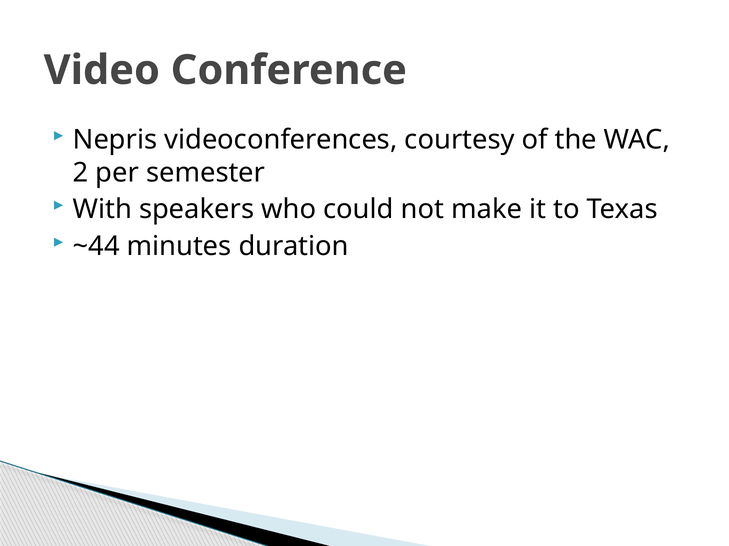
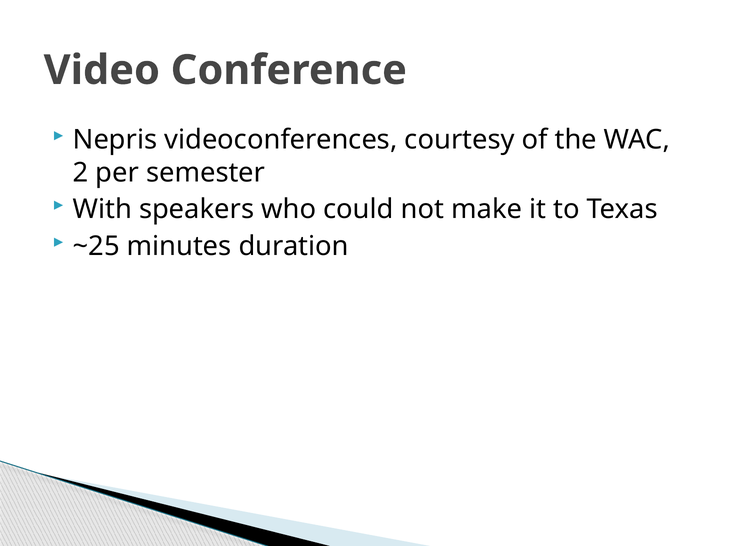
~44: ~44 -> ~25 (96, 247)
